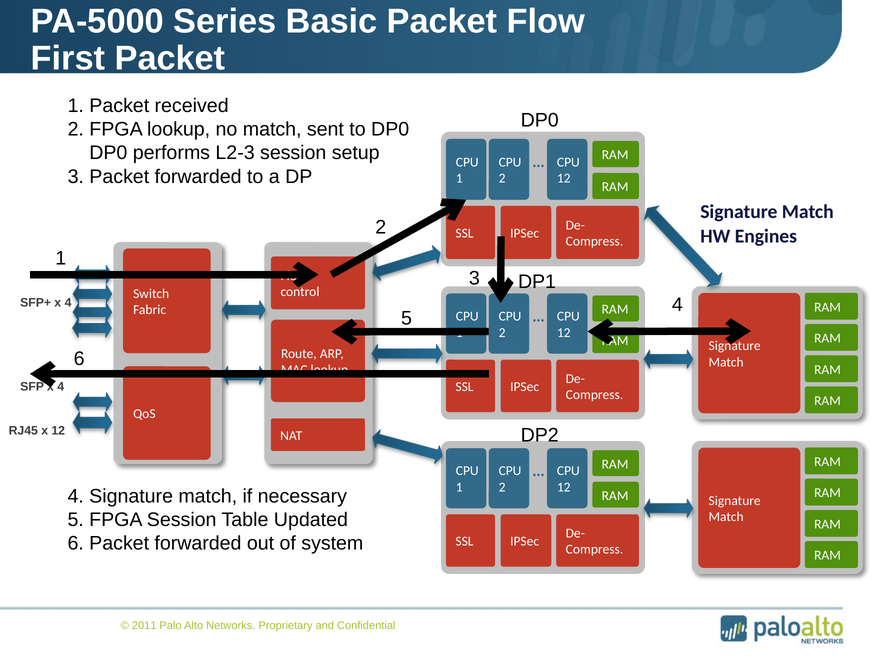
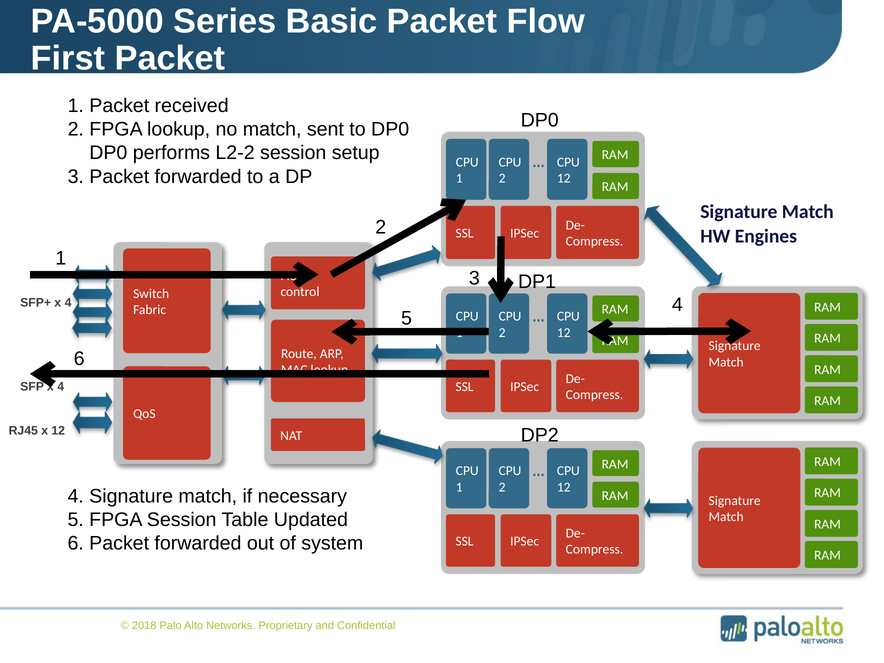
L2-3: L2-3 -> L2-2 (235, 153)
2011: 2011 -> 2018 (144, 626)
